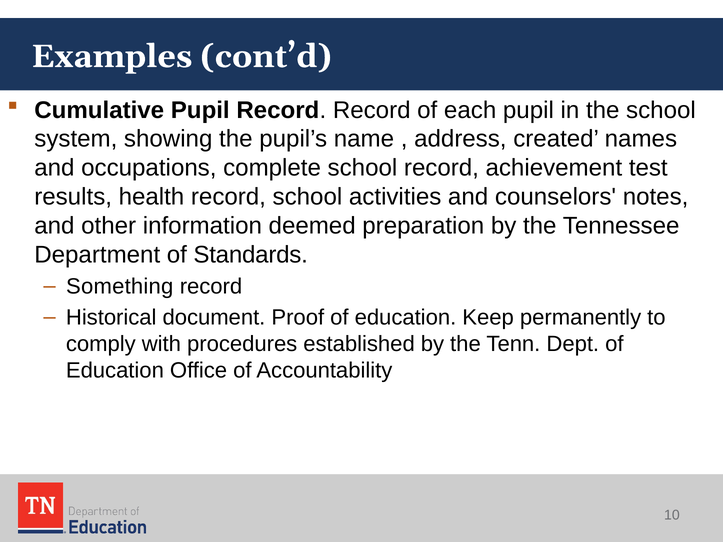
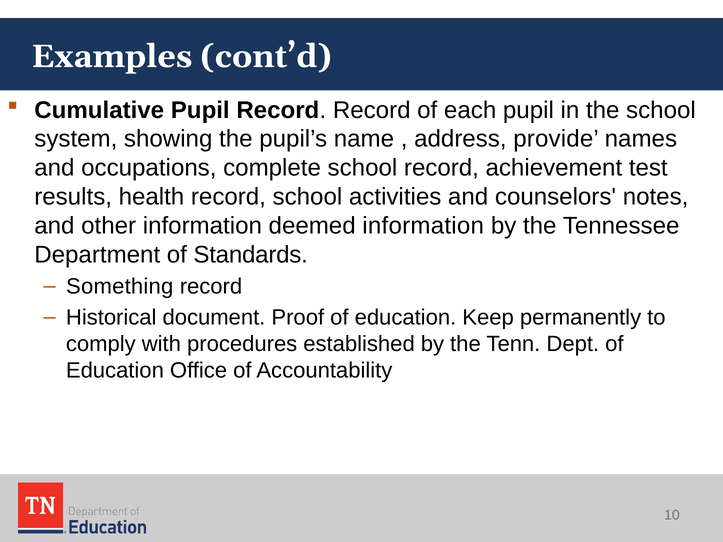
created: created -> provide (556, 139)
deemed preparation: preparation -> information (423, 226)
